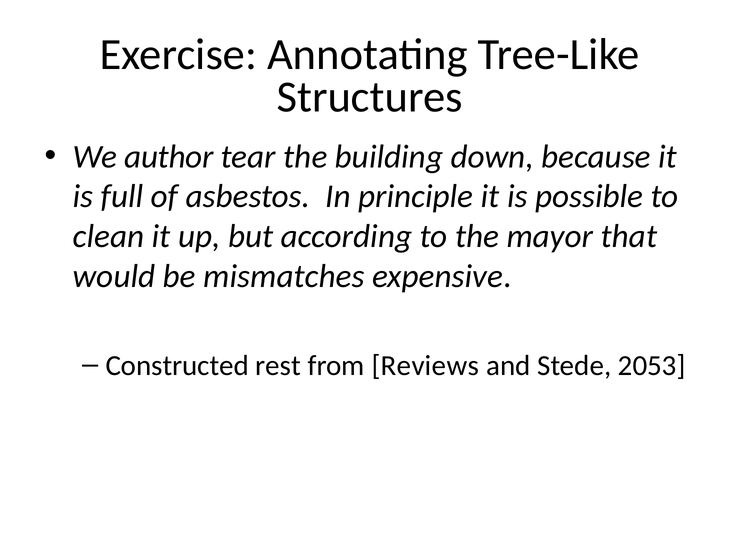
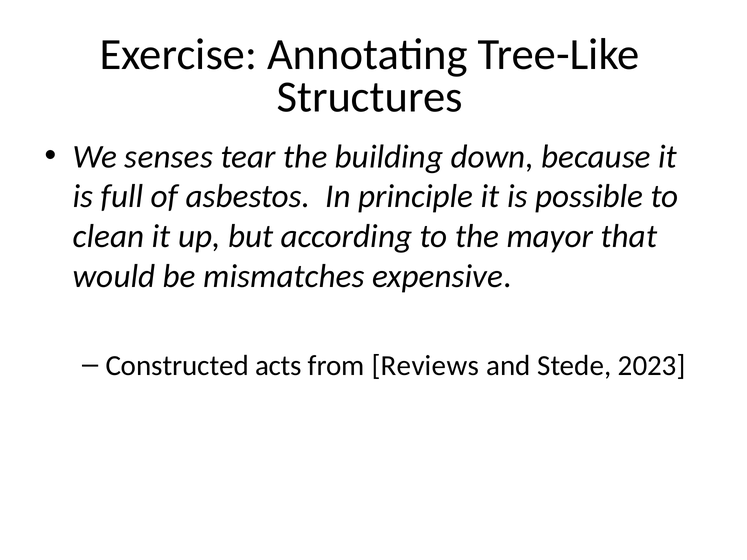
author: author -> senses (169, 157)
rest: rest -> acts (278, 366)
2053: 2053 -> 2023 (652, 366)
